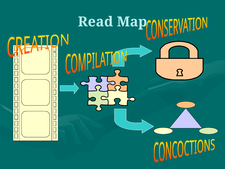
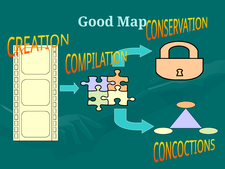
Read: Read -> Good (96, 22)
